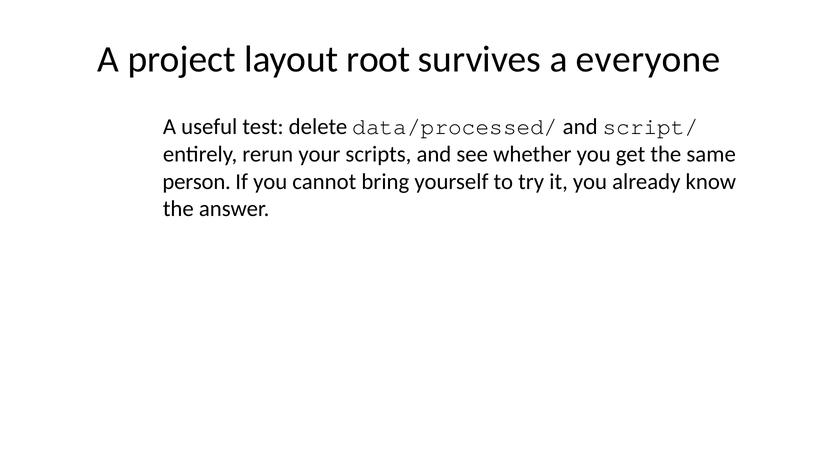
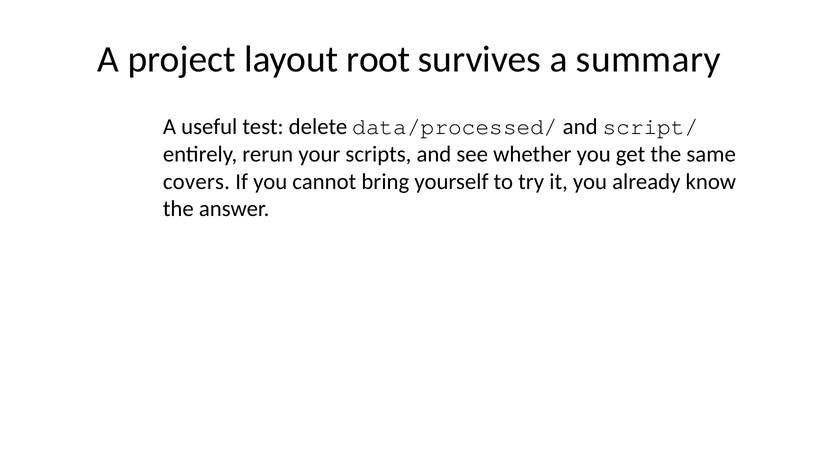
everyone: everyone -> summary (648, 59)
person: person -> covers (196, 181)
